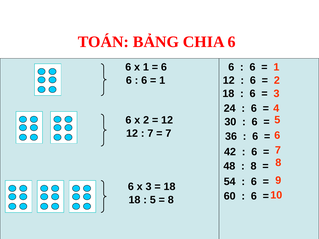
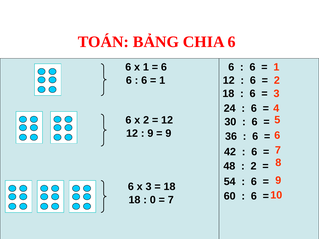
7: 7 -> 9 (150, 134)
7: 7 -> 9 (168, 134)
8: 8 -> 2 (254, 166)
5: 5 -> 0 (153, 200)
8: 8 -> 7 (171, 200)
